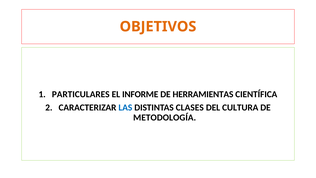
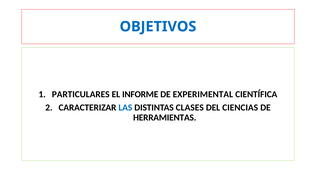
OBJETIVOS colour: orange -> blue (158, 27)
HERRAMIENTAS: HERRAMIENTAS -> EXPERIMENTAL (203, 94)
CULTURA: CULTURA -> CIENCIAS (240, 108)
METODOLOGÍA: METODOLOGÍA -> HERRAMIENTAS (165, 117)
